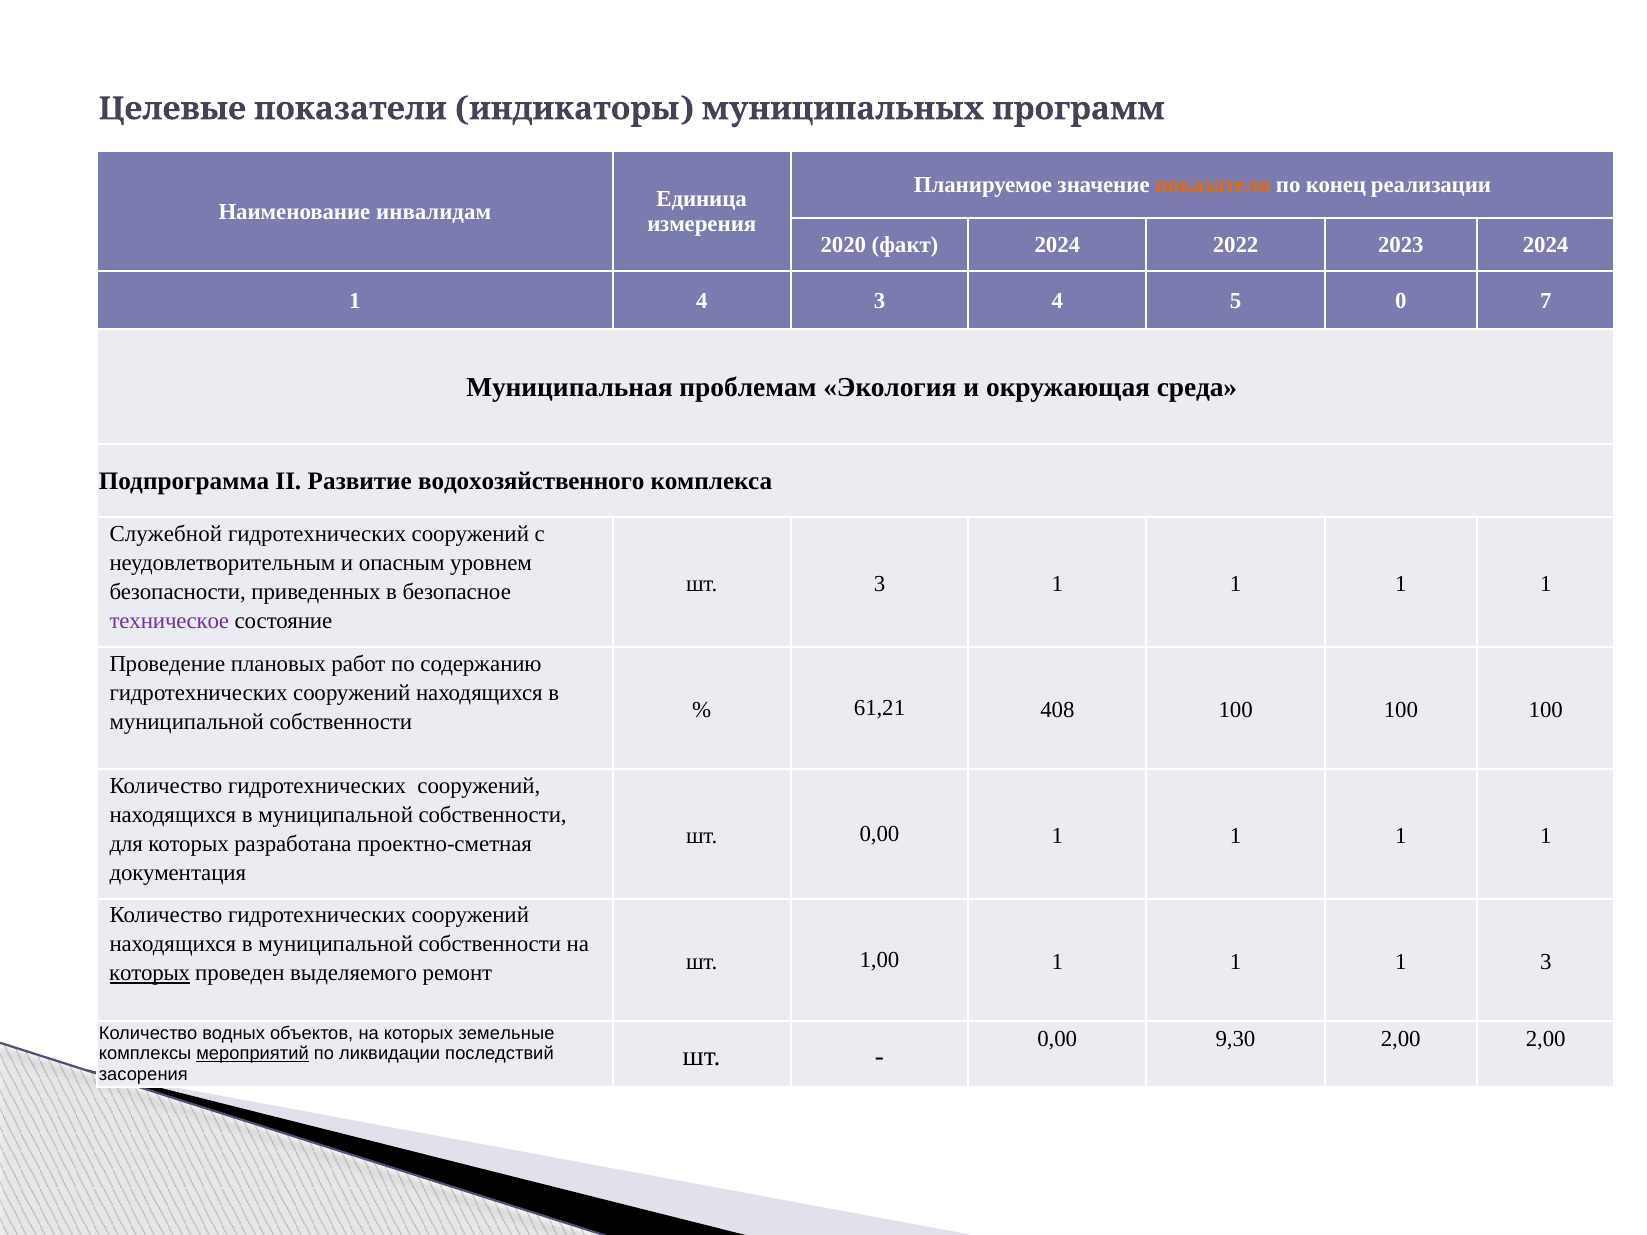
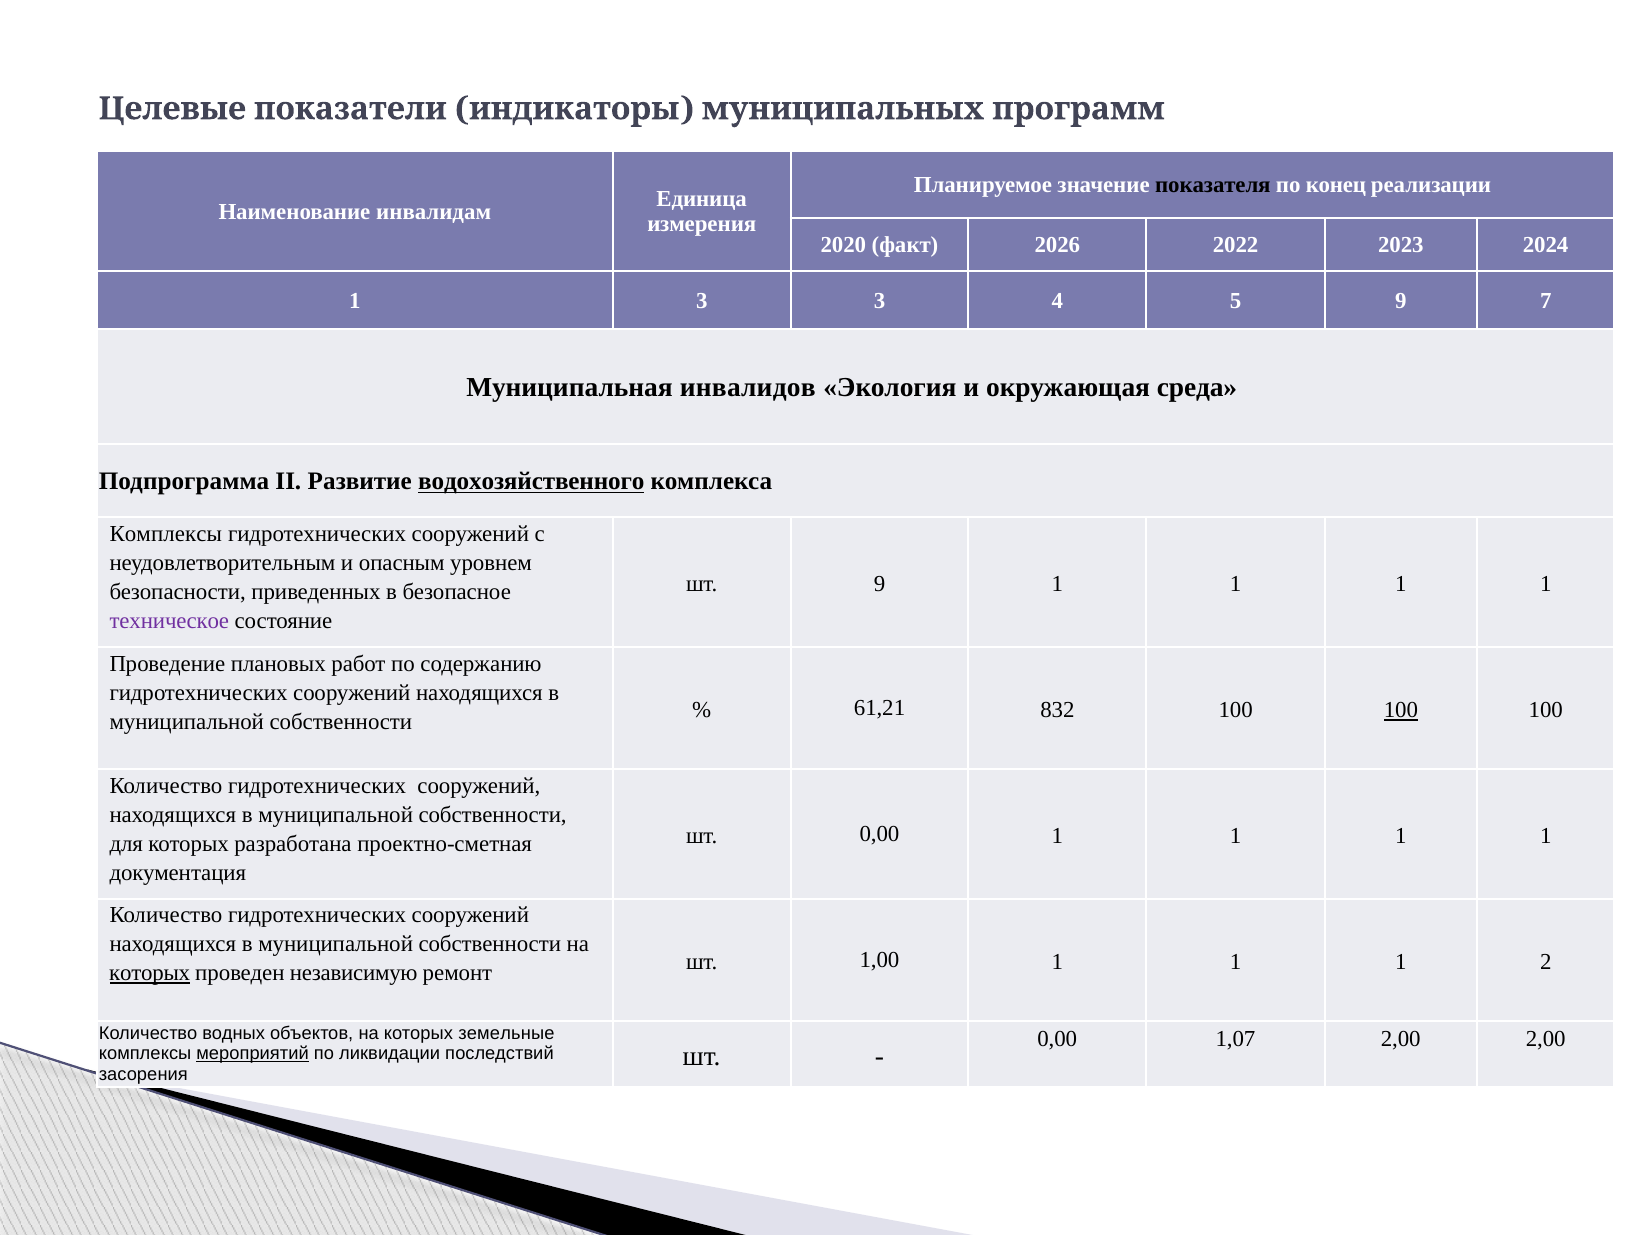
показателя colour: orange -> black (1213, 185)
факт 2024: 2024 -> 2026 (1057, 245)
1 4: 4 -> 3 (702, 301)
5 0: 0 -> 9 (1401, 301)
проблемам: проблемам -> инвалидов (748, 387)
водохозяйственного underline: none -> present (531, 482)
Служебной: Служебной -> Комплексы (166, 534)
шт 3: 3 -> 9 (880, 584)
408: 408 -> 832 (1057, 710)
100 underline: none -> present (1401, 710)
1 3: 3 -> 2 (1546, 962)
выделяемого: выделяемого -> независимую (354, 974)
9,30: 9,30 -> 1,07 (1236, 1039)
